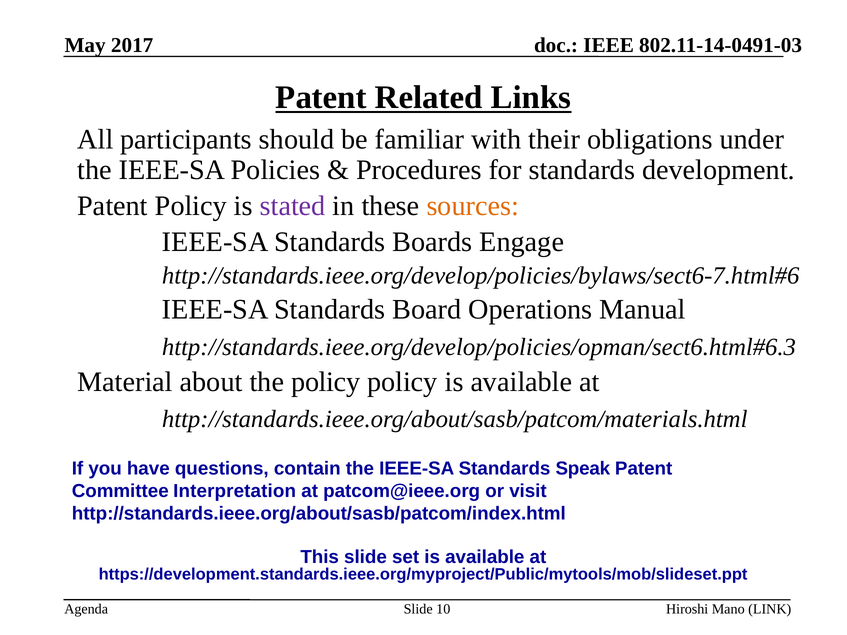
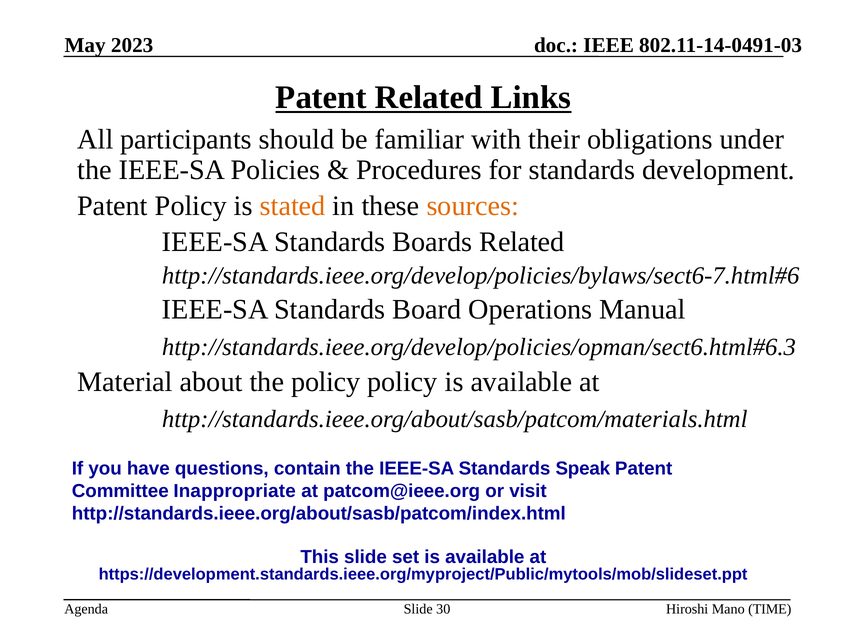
2017: 2017 -> 2023 (132, 45)
stated colour: purple -> orange (293, 206)
Boards Engage: Engage -> Related (522, 242)
Interpretation: Interpretation -> Inappropriate (235, 491)
10: 10 -> 30 (443, 609)
LINK: LINK -> TIME (770, 609)
